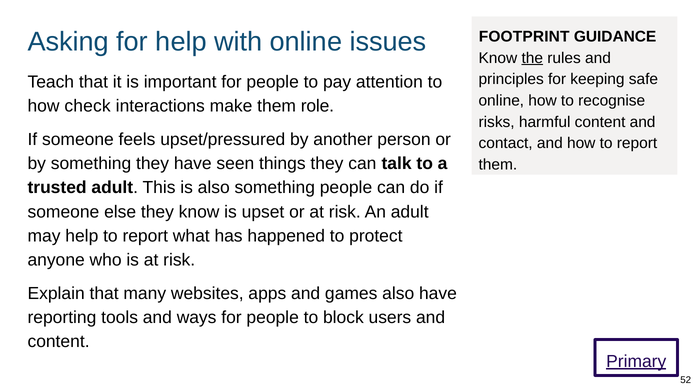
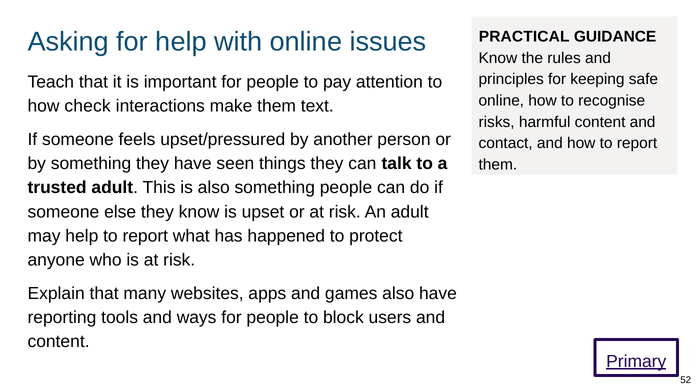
FOOTPRINT: FOOTPRINT -> PRACTICAL (524, 37)
the underline: present -> none (532, 58)
role: role -> text (317, 106)
